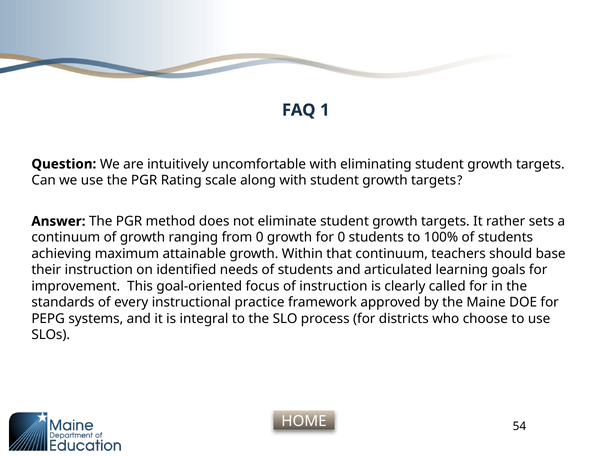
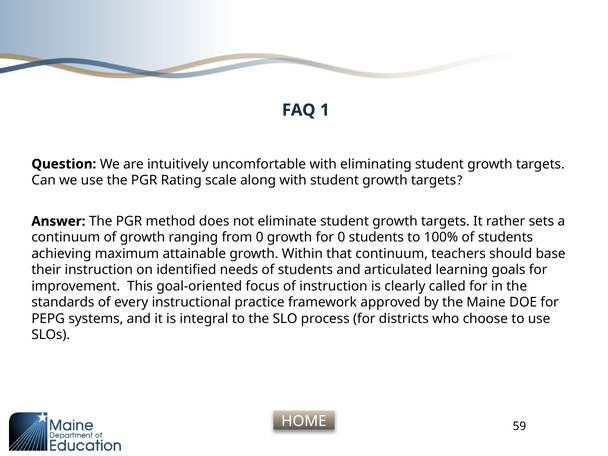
54: 54 -> 59 (519, 426)
